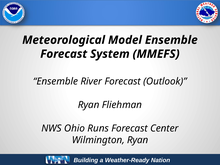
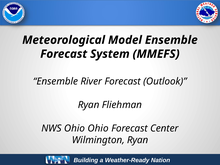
Ohio Runs: Runs -> Ohio (98, 128)
